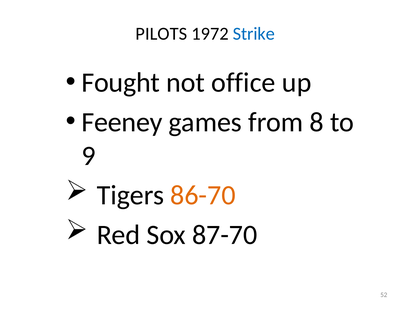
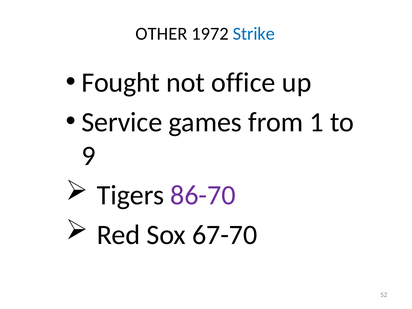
PILOTS: PILOTS -> OTHER (161, 34)
Feeney: Feeney -> Service (122, 122)
8: 8 -> 1 (317, 122)
86-70 colour: orange -> purple (203, 195)
87-70: 87-70 -> 67-70 (225, 235)
